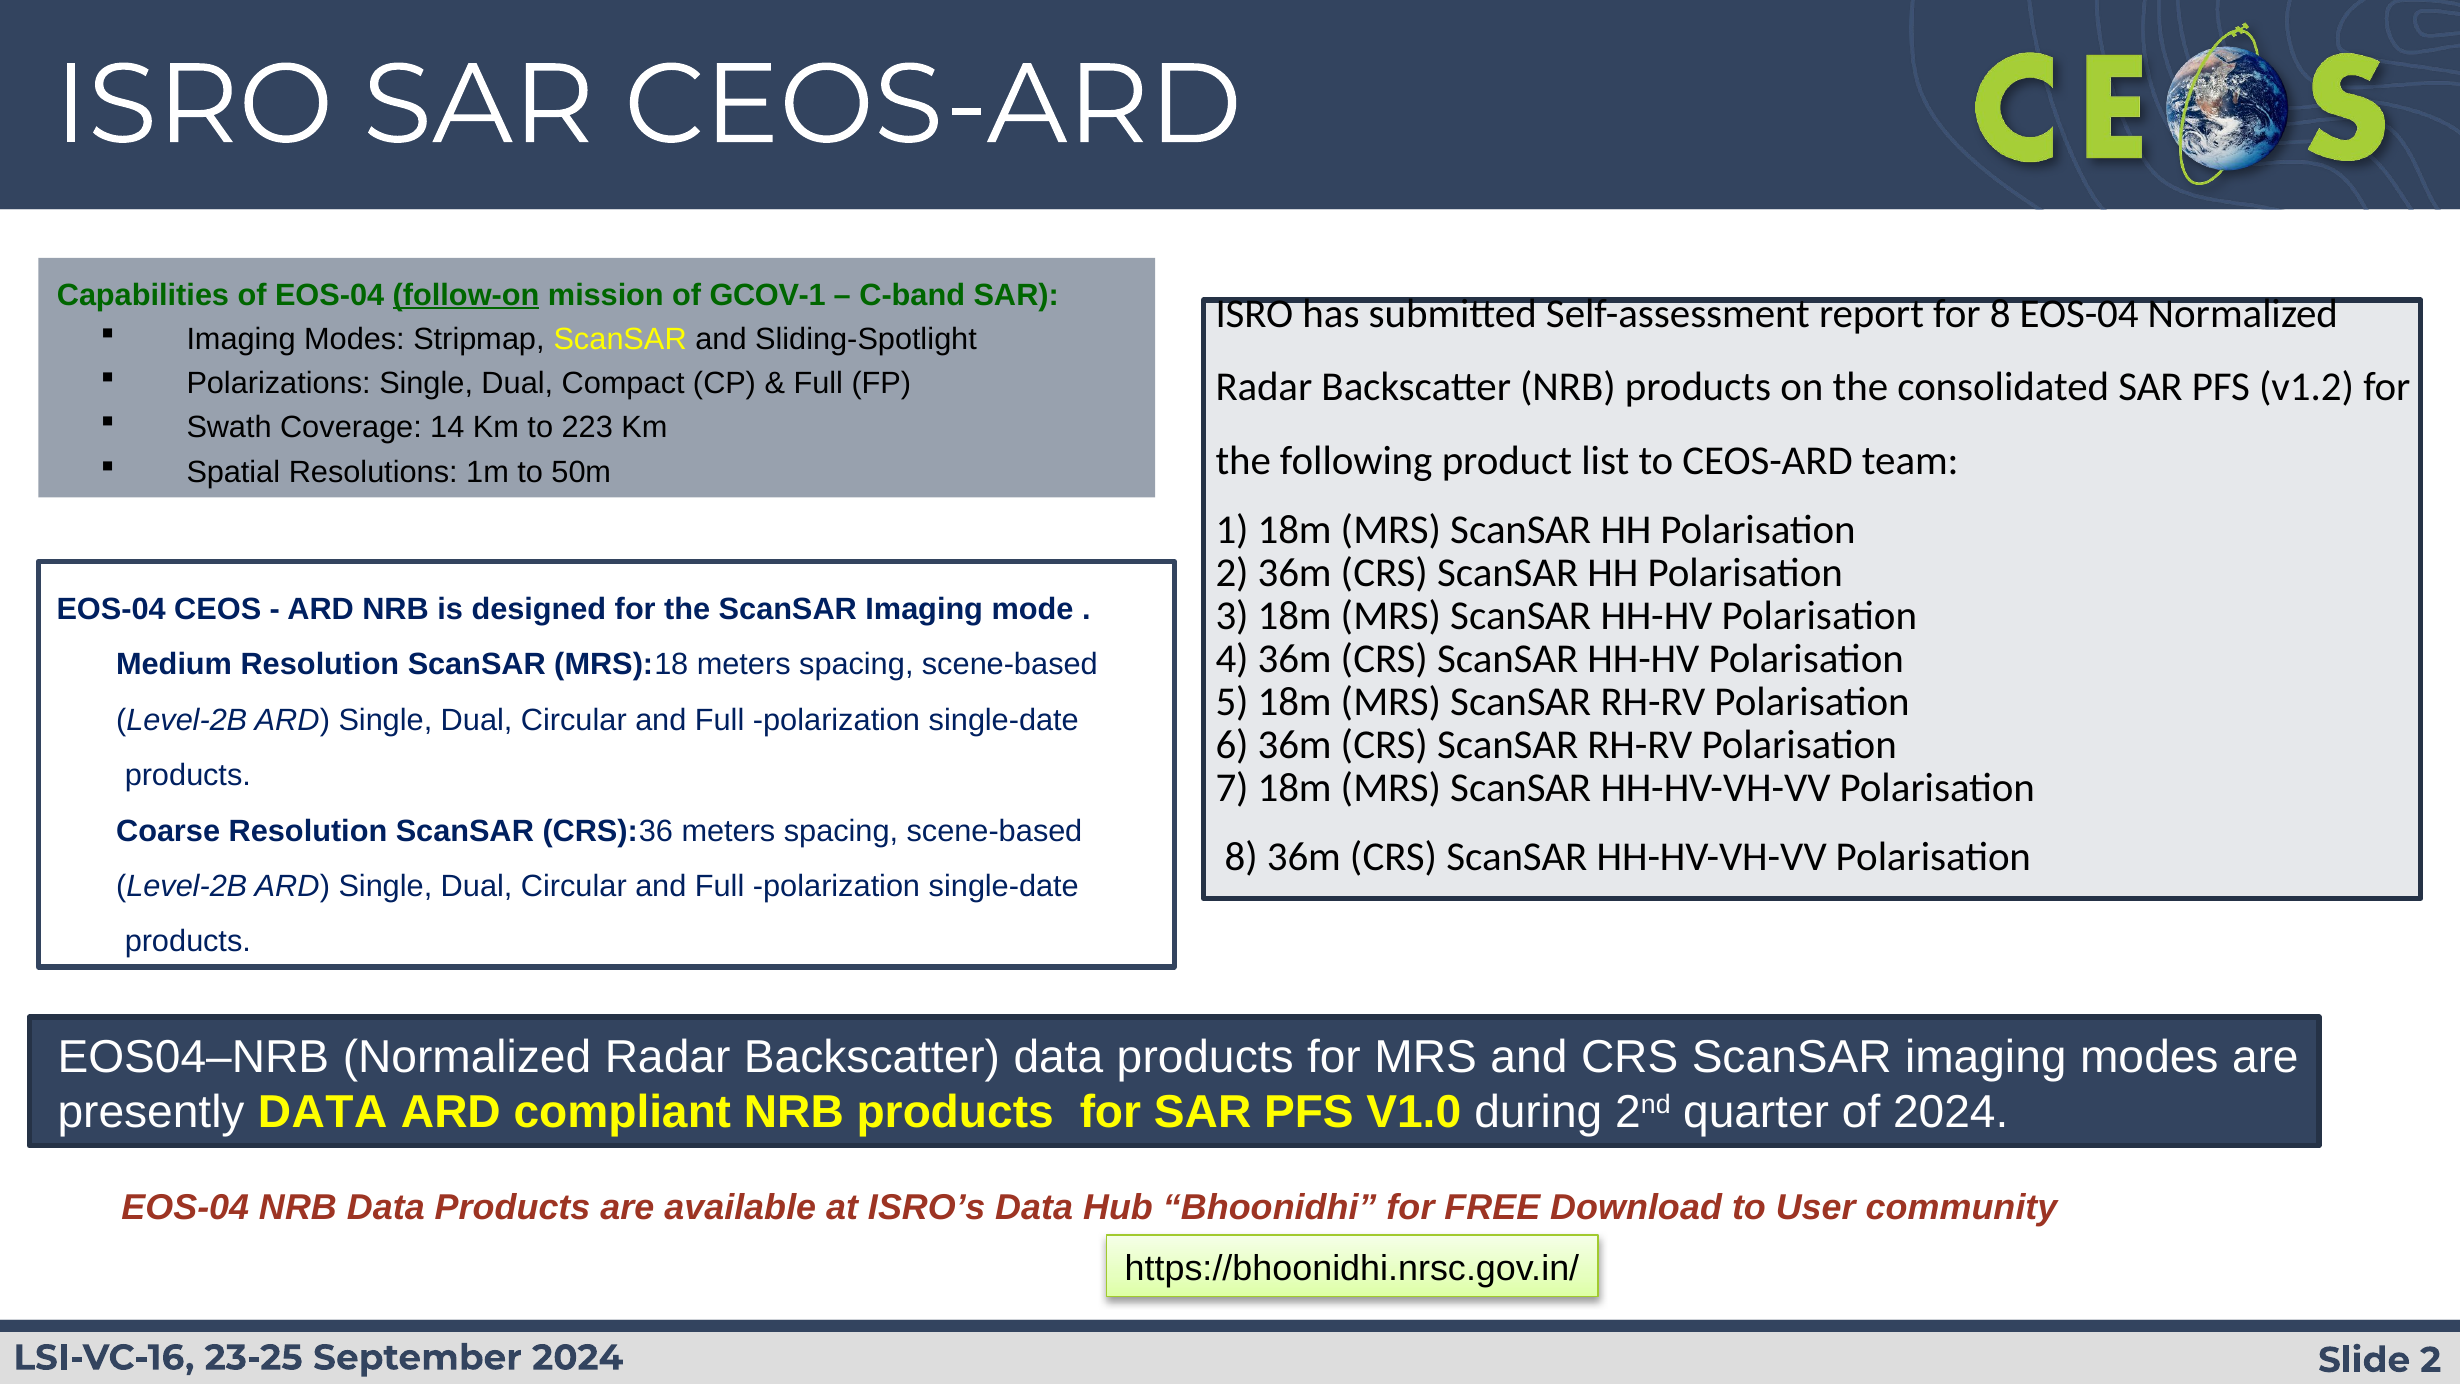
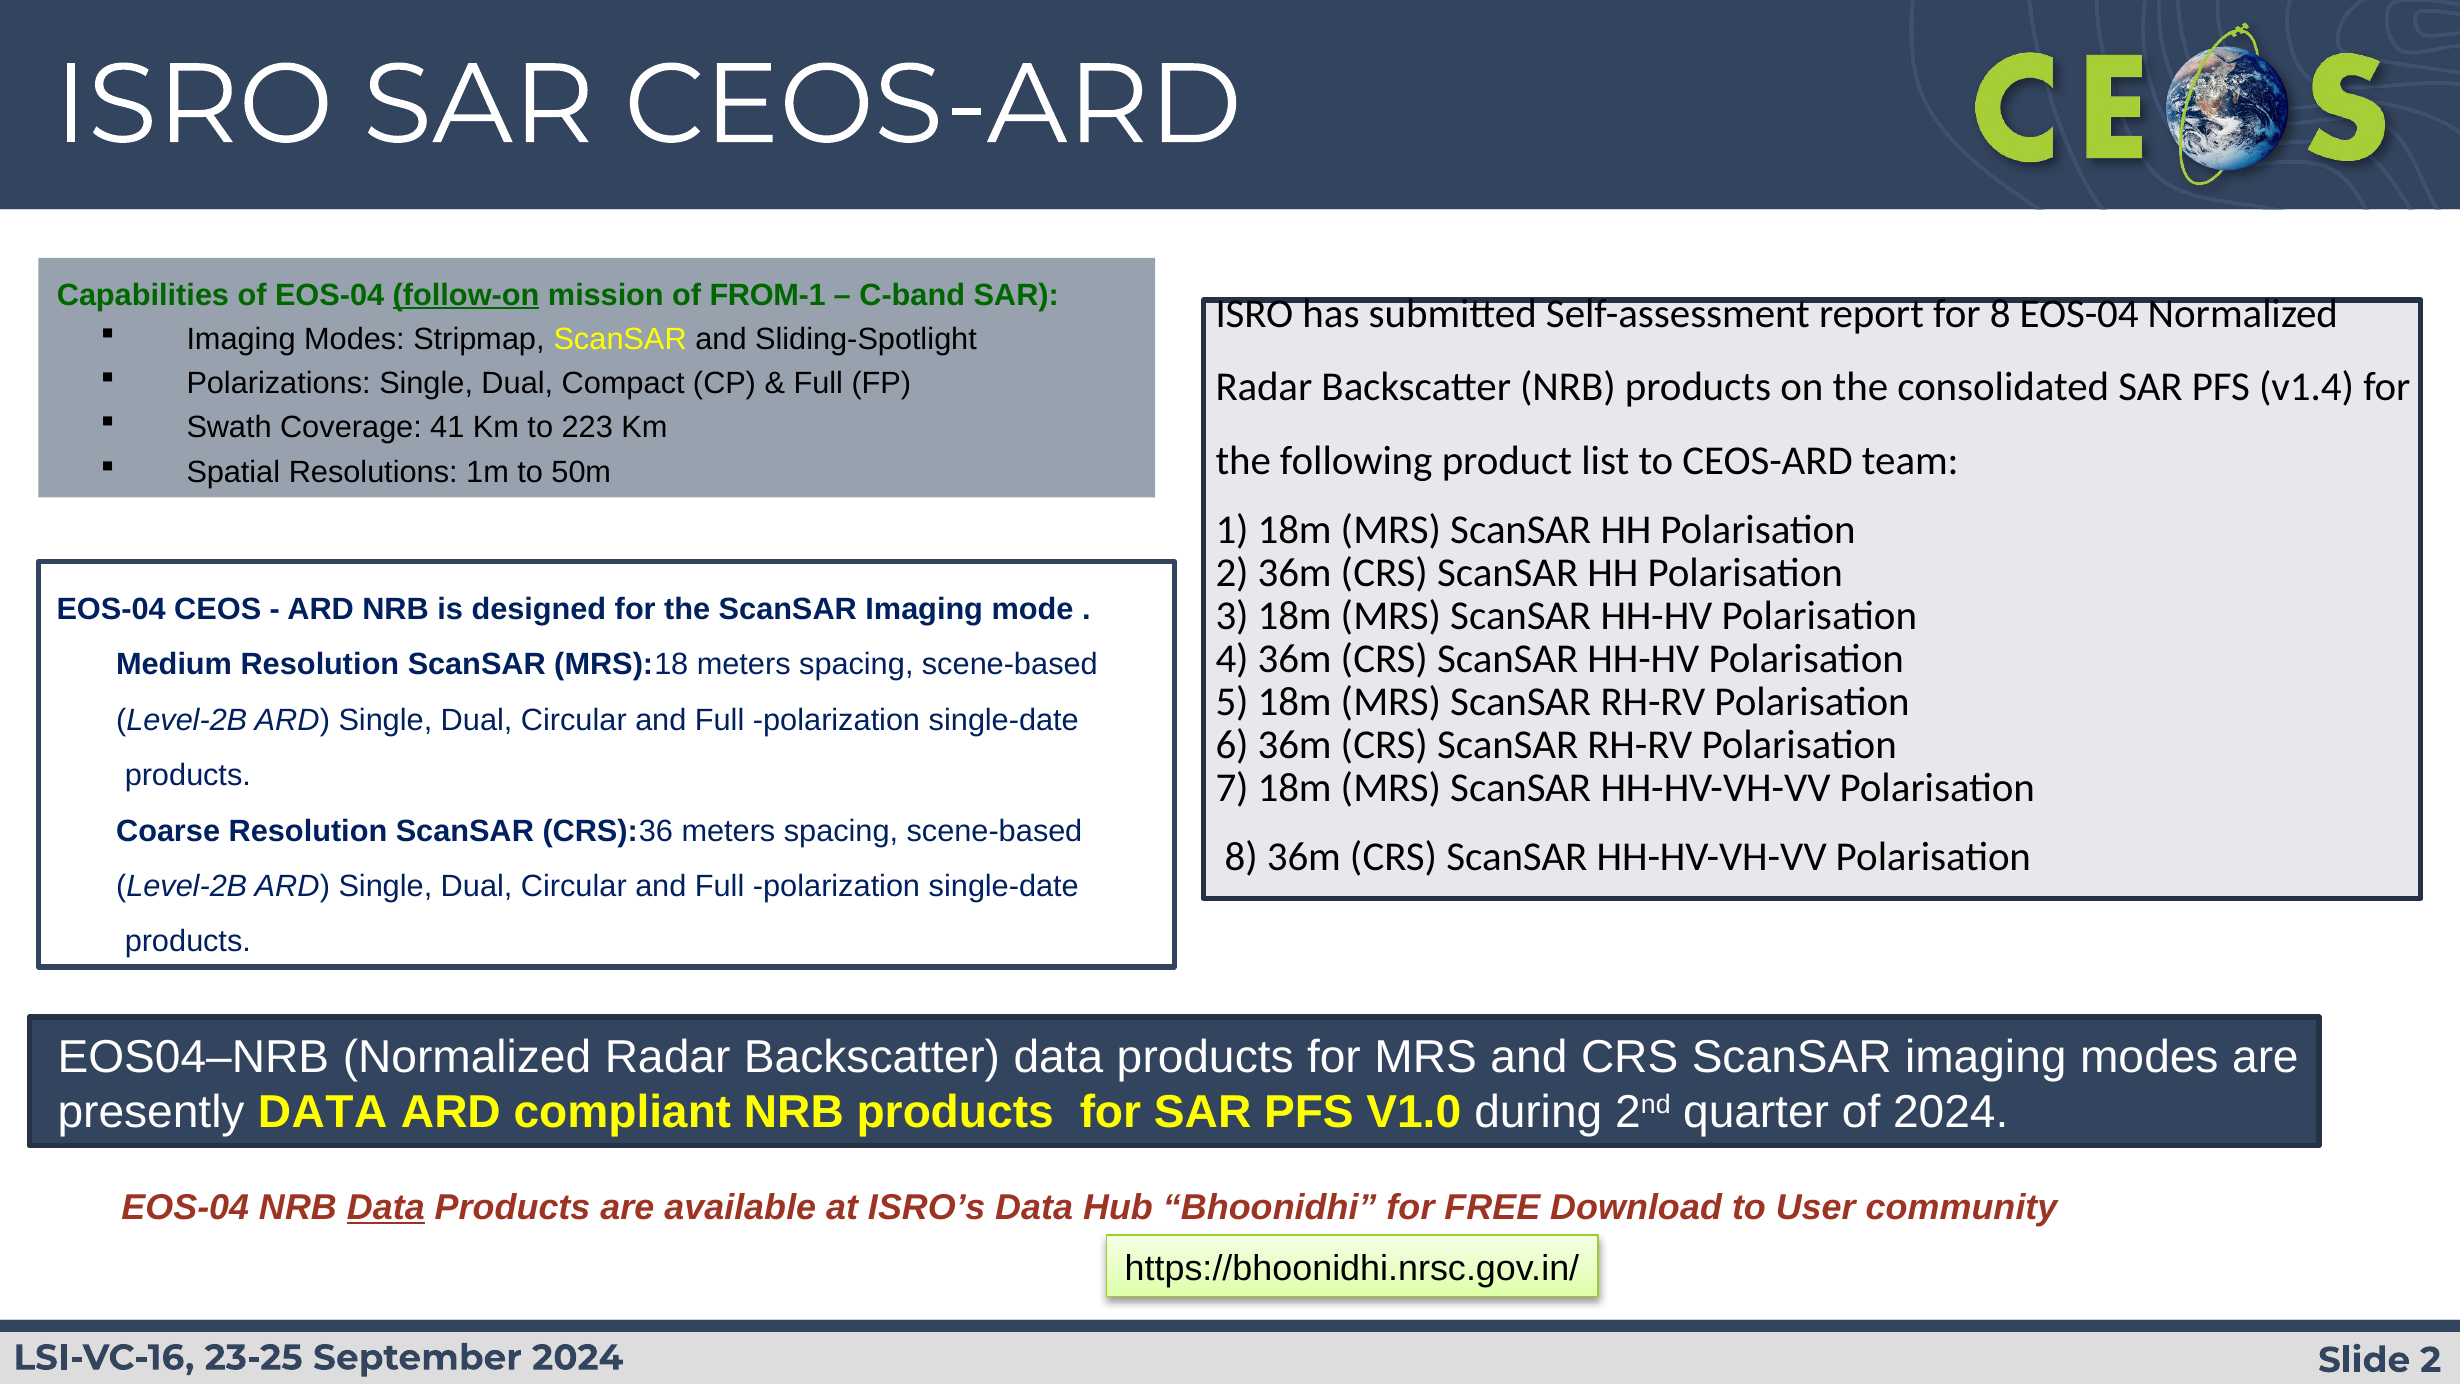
GCOV-1: GCOV-1 -> FROM-1 (768, 295)
v1.2: v1.2 -> v1.4 (2307, 387)
14: 14 -> 41 (447, 428)
Data underline: none -> present (386, 1207)
